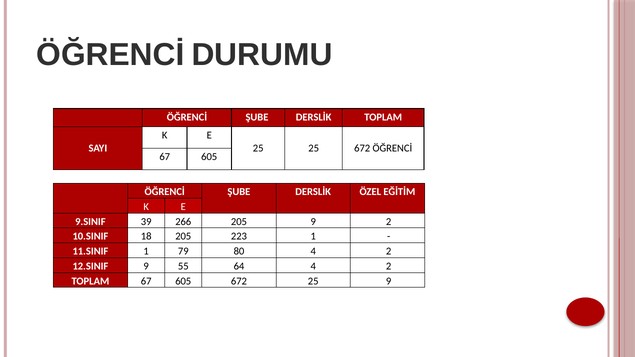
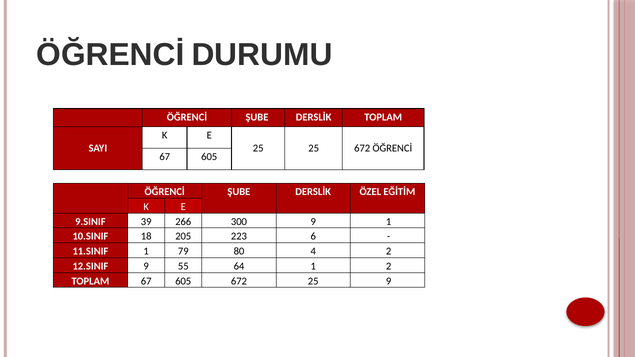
266 205: 205 -> 300 (239, 222)
9 2: 2 -> 1 (389, 222)
223 1: 1 -> 6 (313, 237)
64 4: 4 -> 1 (313, 266)
